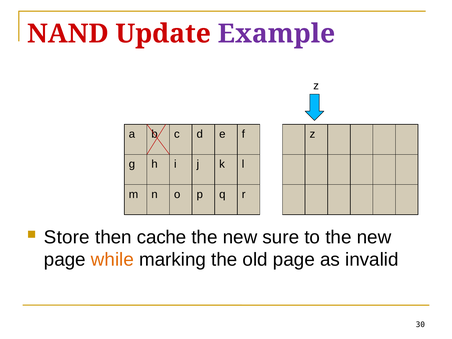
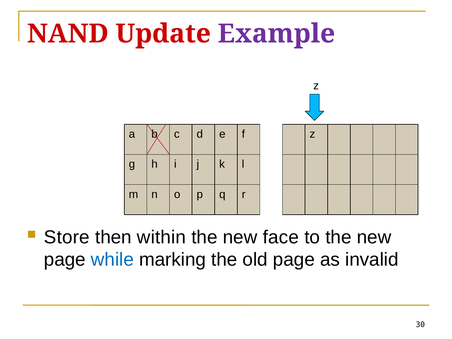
cache: cache -> within (161, 237)
sure: sure -> face (281, 237)
while colour: orange -> blue (112, 260)
